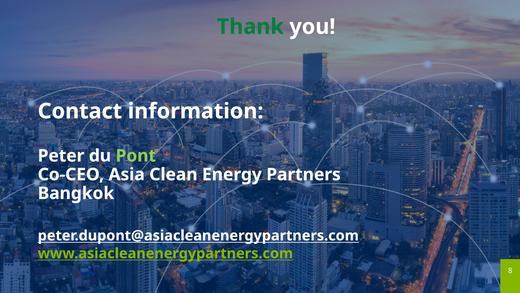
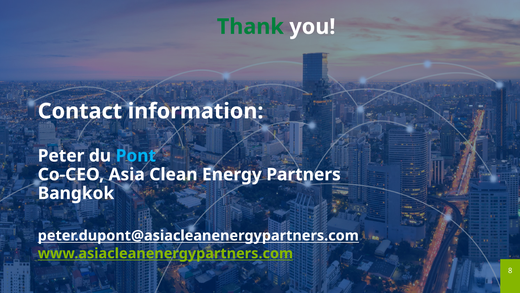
Pont colour: light green -> light blue (136, 156)
